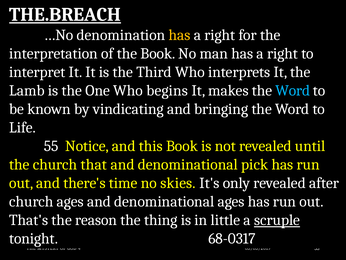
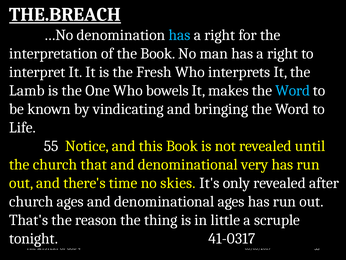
has colour: yellow -> light blue (180, 35)
Third: Third -> Fresh (154, 72)
begins: begins -> bowels (167, 90)
pick: pick -> very (255, 164)
scruple underline: present -> none (277, 220)
68-0317: 68-0317 -> 41-0317 (232, 238)
